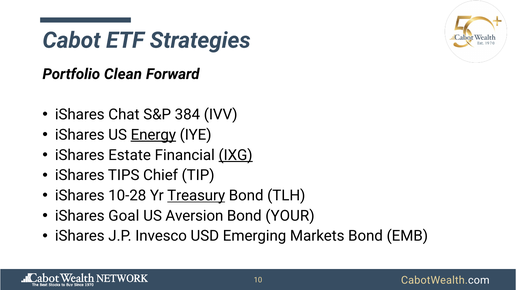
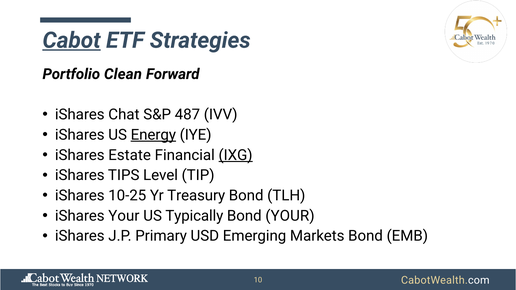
Cabot underline: none -> present (71, 40)
384: 384 -> 487 (187, 115)
Chief: Chief -> Level (161, 175)
10-28: 10-28 -> 10-25 (127, 196)
Treasury underline: present -> none (196, 196)
iShares Goal: Goal -> Your (124, 216)
Aversion: Aversion -> Typically (194, 216)
Invesco: Invesco -> Primary (161, 236)
